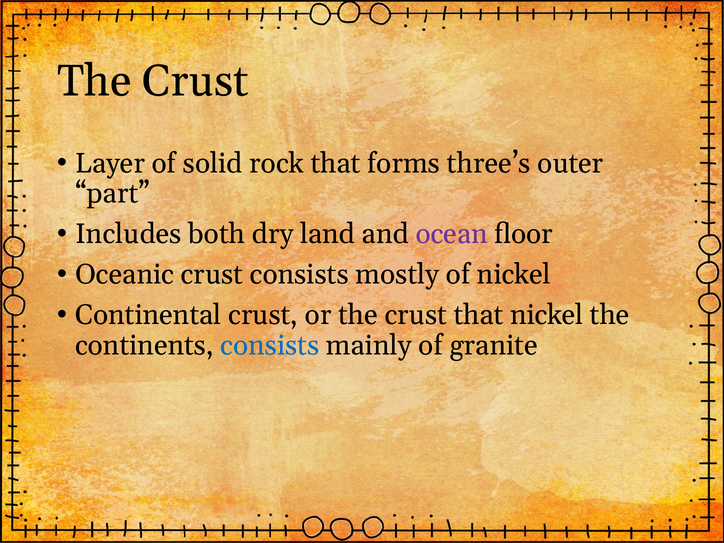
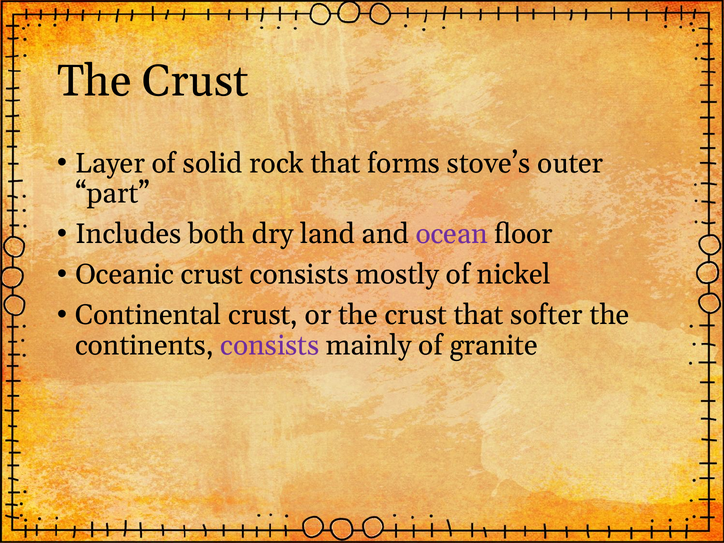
three’s: three’s -> stove’s (489, 163)
that nickel: nickel -> softer (547, 315)
consists colour: blue -> purple (270, 345)
